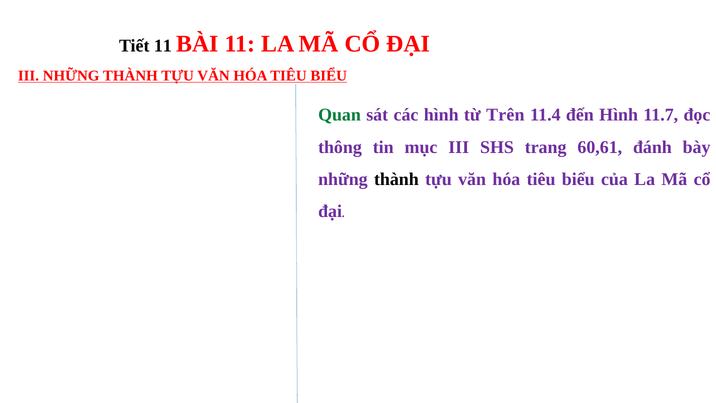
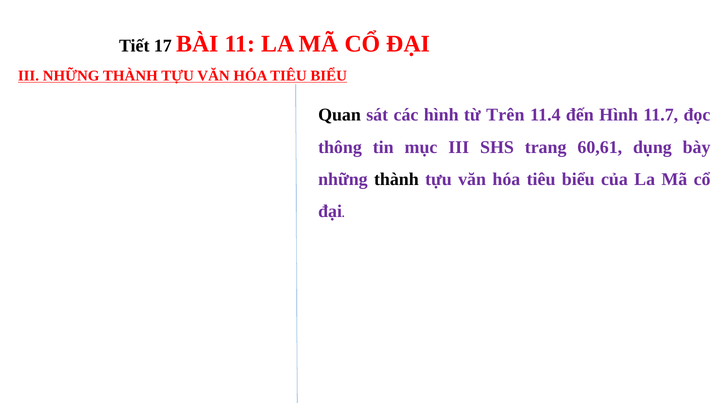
Tiết 11: 11 -> 17 (163, 46)
Quan colour: green -> black (340, 115)
đánh: đánh -> dụng (652, 147)
